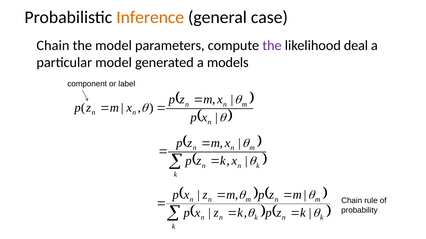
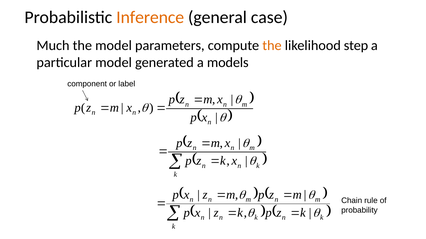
Chain: Chain -> Much (53, 46)
the colour: purple -> orange (272, 46)
deal: deal -> step (356, 46)
